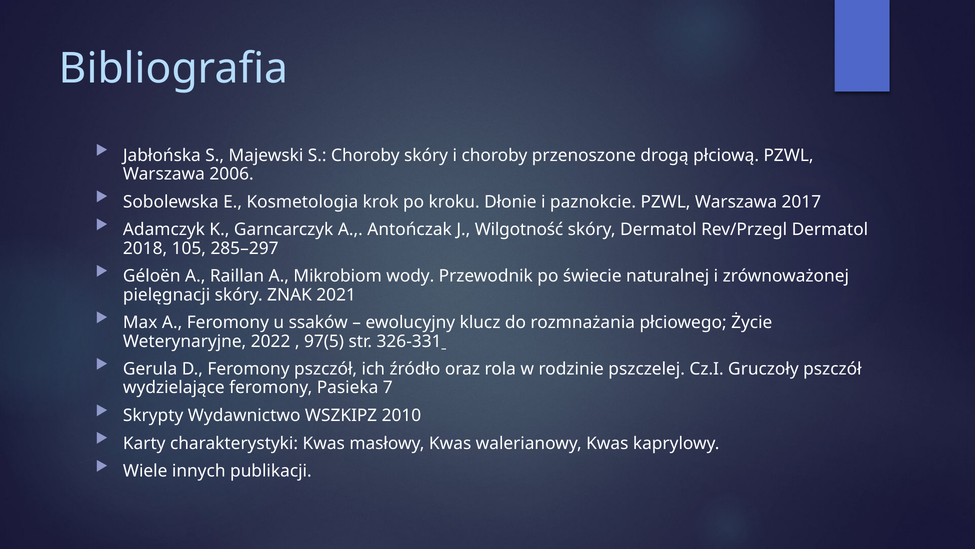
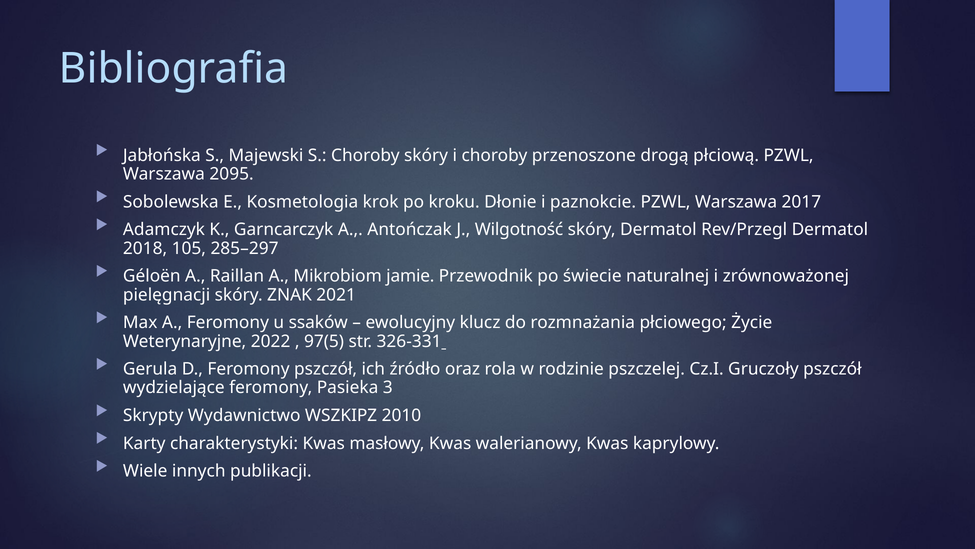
2006: 2006 -> 2095 (232, 174)
wody: wody -> jamie (410, 276)
7: 7 -> 3 (388, 387)
